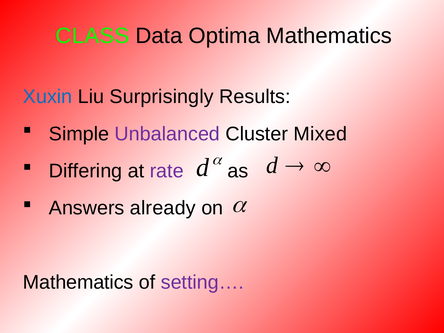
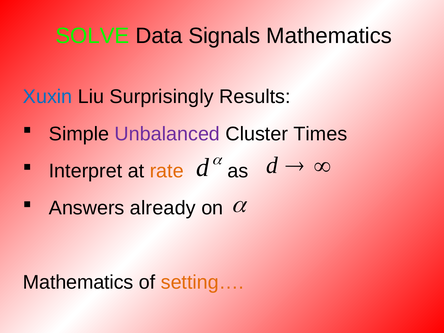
CLASS: CLASS -> SOLVE (92, 36)
Optima: Optima -> Signals (224, 36)
Mixed: Mixed -> Times (320, 134)
Differing: Differing -> Interpret (86, 171)
rate colour: purple -> orange (167, 171)
setting… colour: purple -> orange (202, 282)
